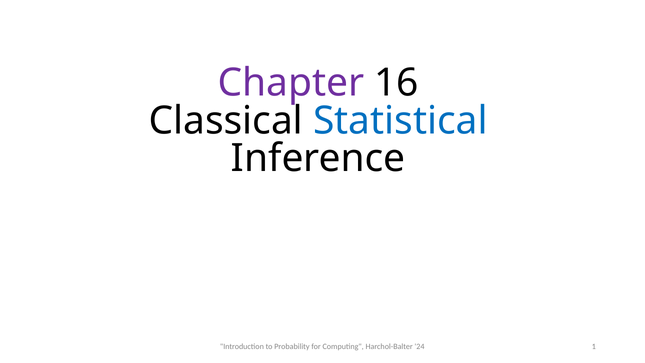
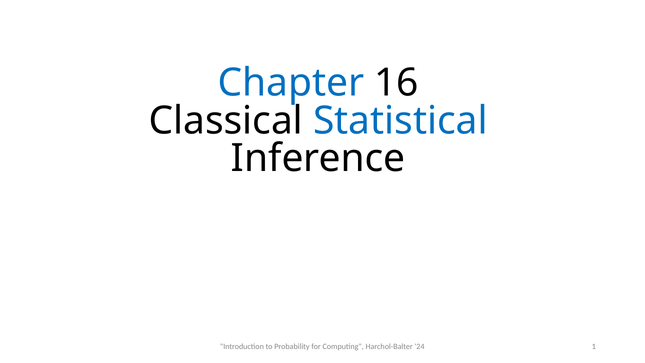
Chapter colour: purple -> blue (291, 83)
